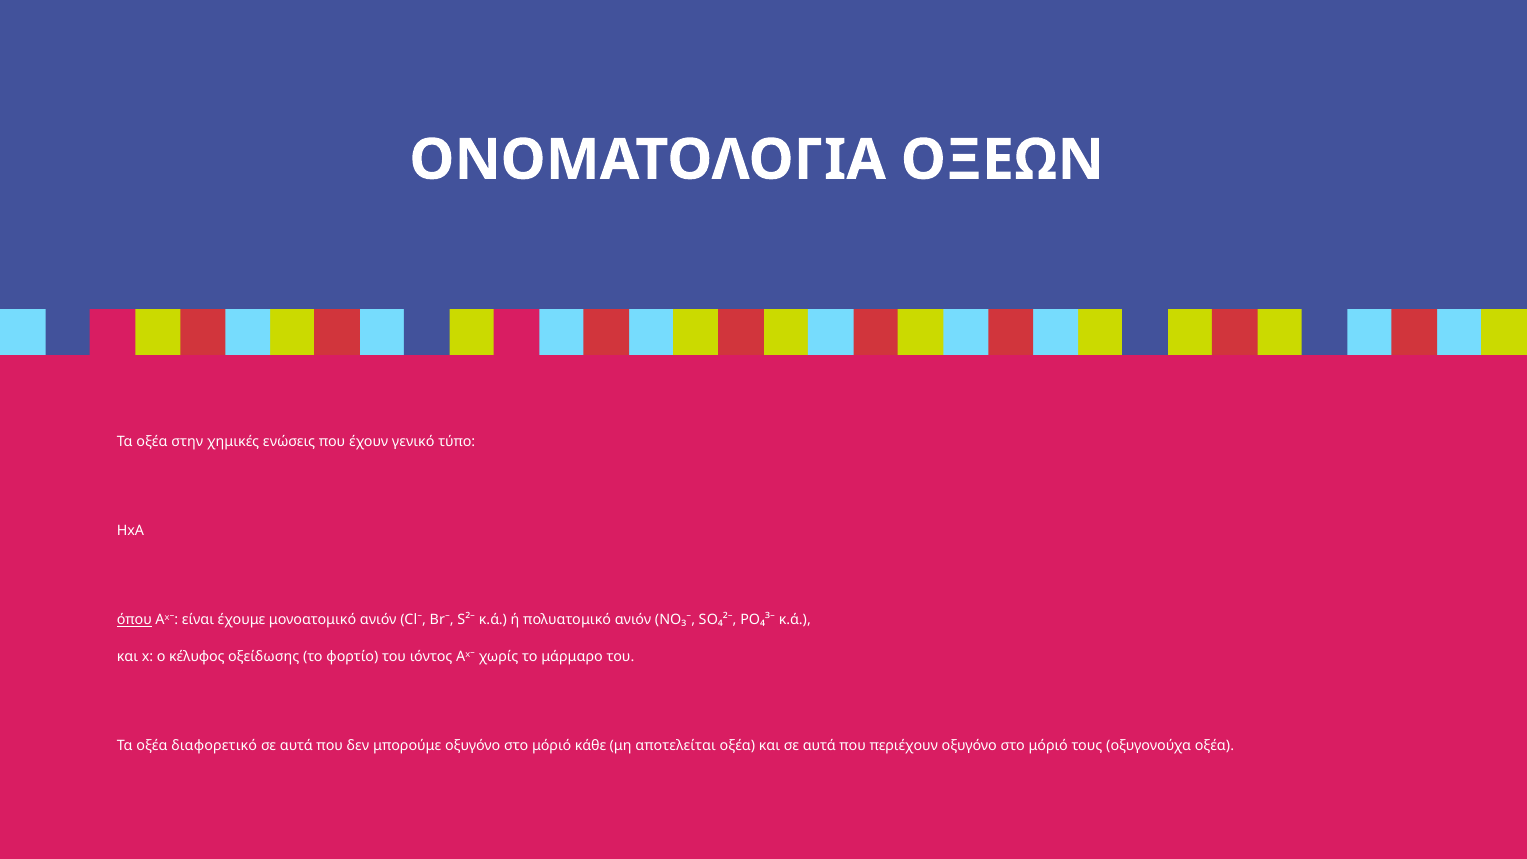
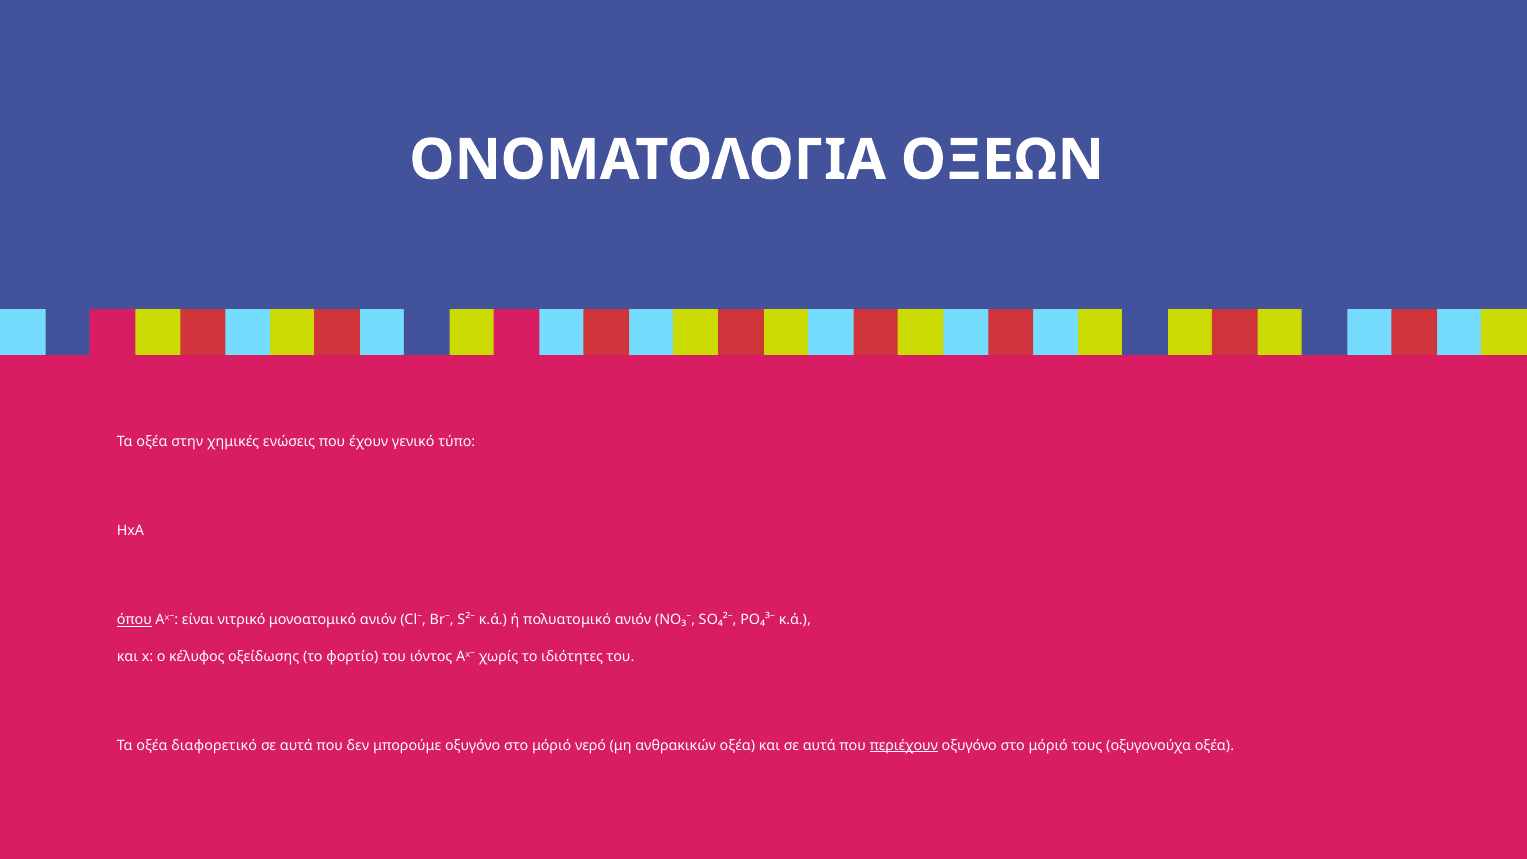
έχουμε: έχουμε -> νιτρικό (242, 620)
μάρμαρο: μάρμαρο -> ιδιότητες (572, 657)
κάθε: κάθε -> νερό (591, 746)
αποτελείται: αποτελείται -> ανθρακικών (676, 746)
περιέχουν underline: none -> present (904, 746)
